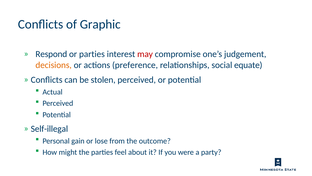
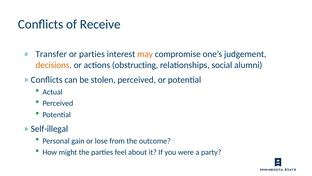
Graphic: Graphic -> Receive (100, 24)
Respond: Respond -> Transfer (51, 54)
may colour: red -> orange (145, 54)
preference: preference -> obstructing (135, 65)
equate: equate -> alumni (248, 65)
